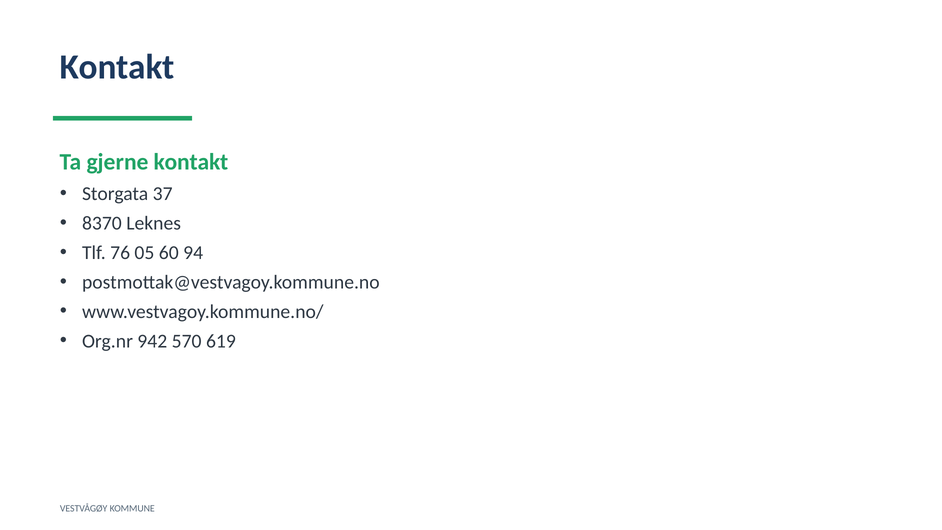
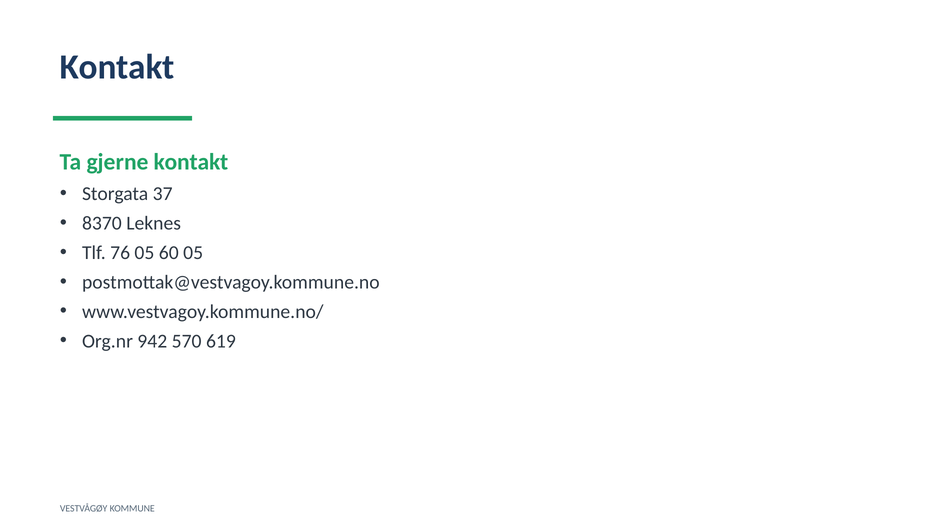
60 94: 94 -> 05 (193, 253)
